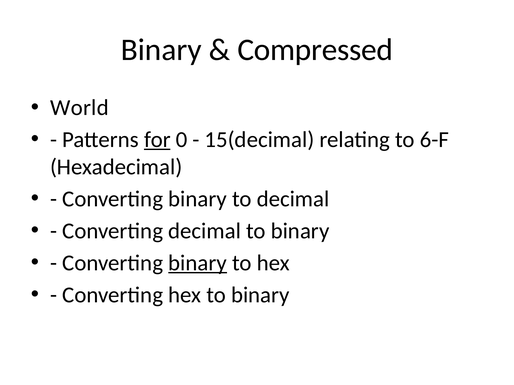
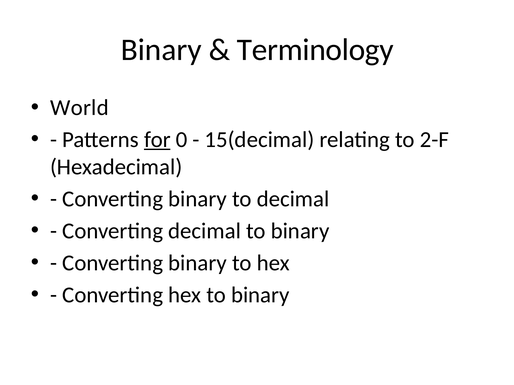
Compressed: Compressed -> Terminology (315, 50)
6-F: 6-F -> 2-F (434, 140)
binary underline: present -> none (198, 263)
